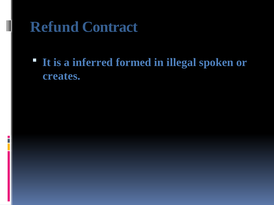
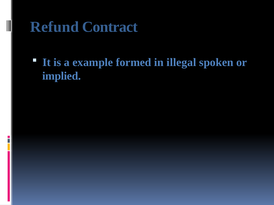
inferred: inferred -> example (93, 62)
creates: creates -> implied (62, 76)
